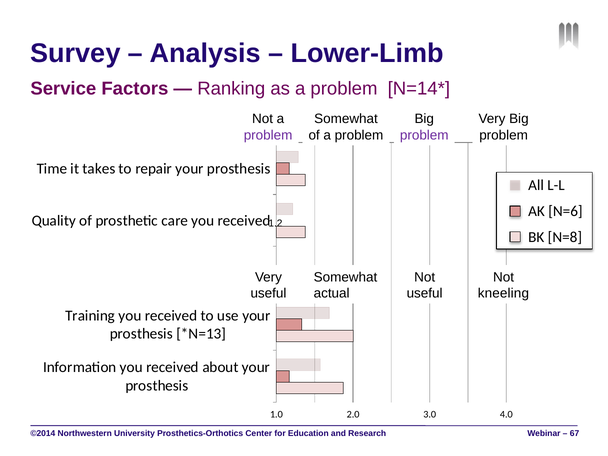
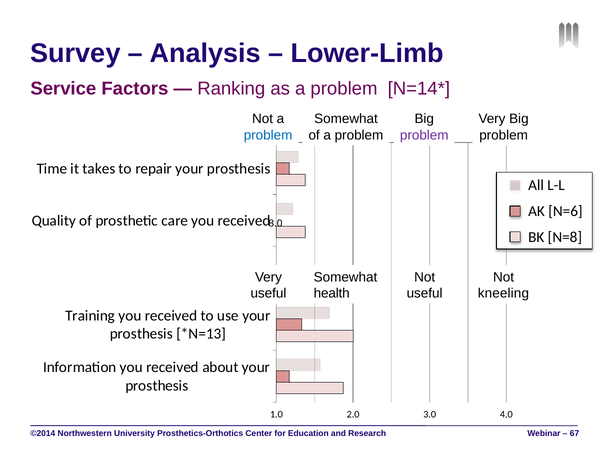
problem colour: purple -> blue (268, 135)
1.2: 1.2 -> 8.0 (275, 223)
actual: actual -> health (332, 293)
